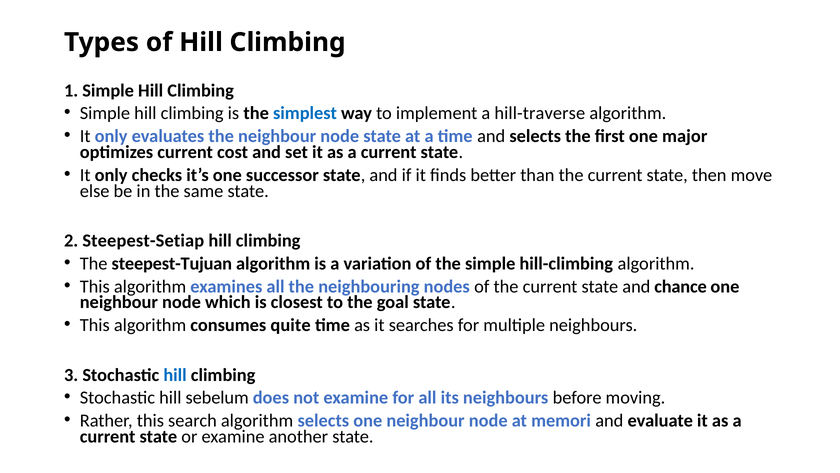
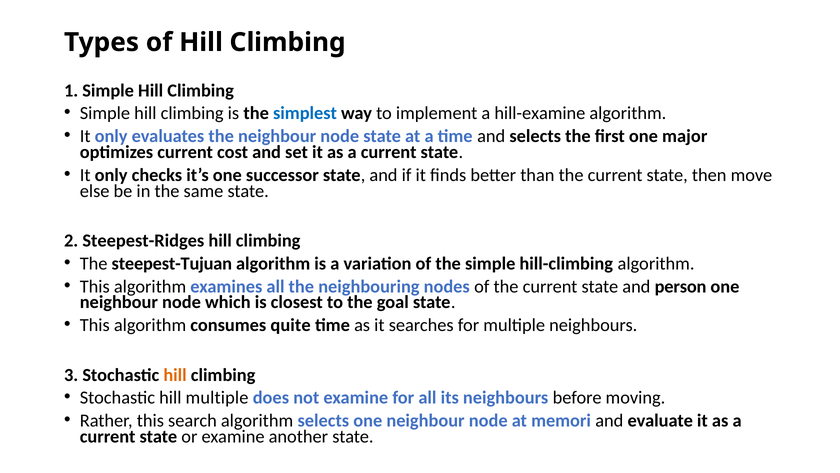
hill-traverse: hill-traverse -> hill-examine (540, 113)
Steepest-Setiap: Steepest-Setiap -> Steepest-Ridges (143, 240)
chance: chance -> person (681, 286)
hill colour: blue -> orange (175, 375)
hill sebelum: sebelum -> multiple (217, 398)
